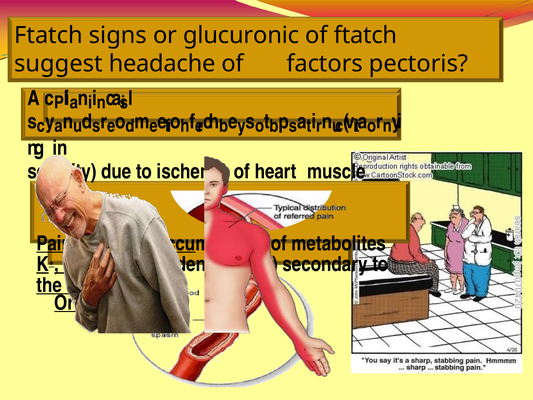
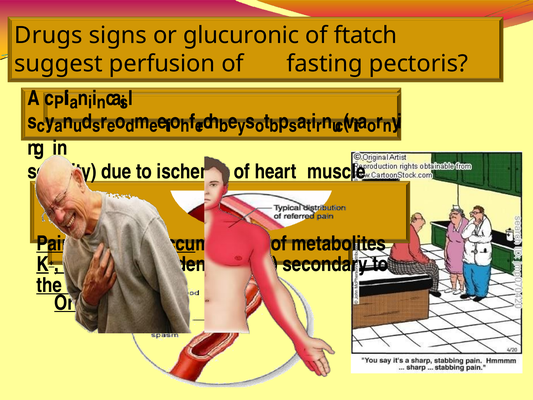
Ftatch: Ftatch -> Drugs (48, 35)
headache: headache -> perfusion (162, 64)
factors: factors -> fasting (325, 64)
